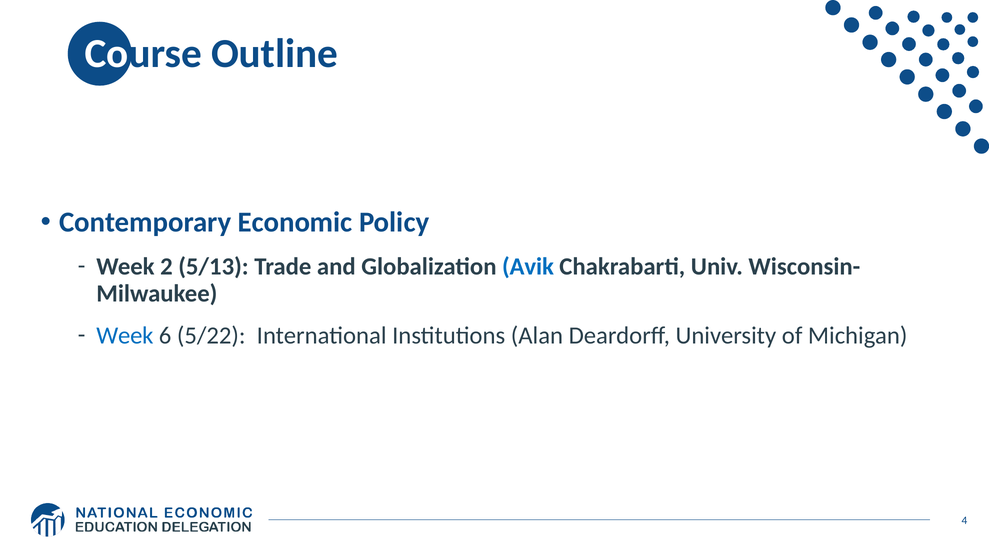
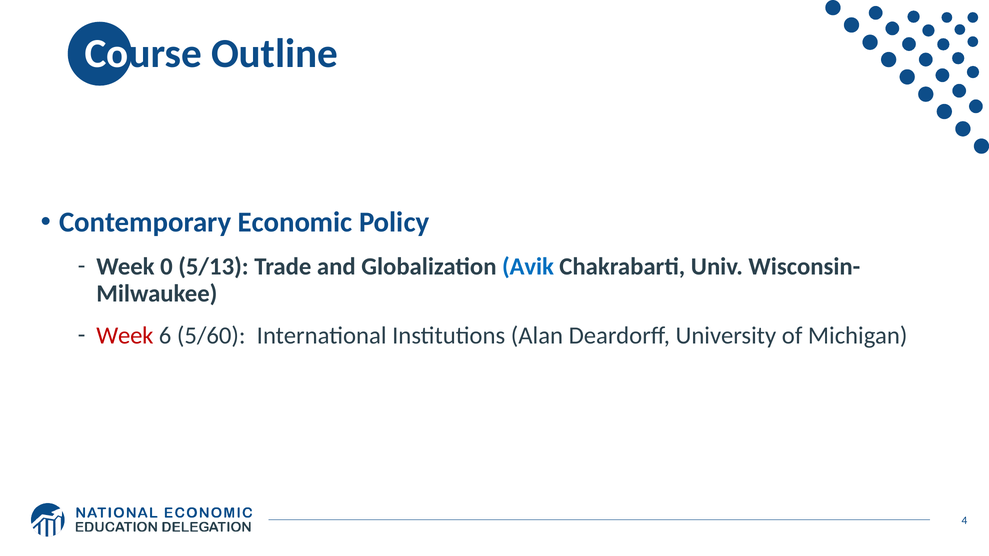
2: 2 -> 0 (166, 267)
Week colour: blue -> red (125, 336)
5/22: 5/22 -> 5/60 (211, 336)
